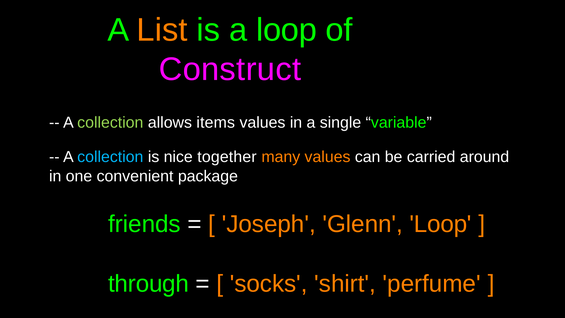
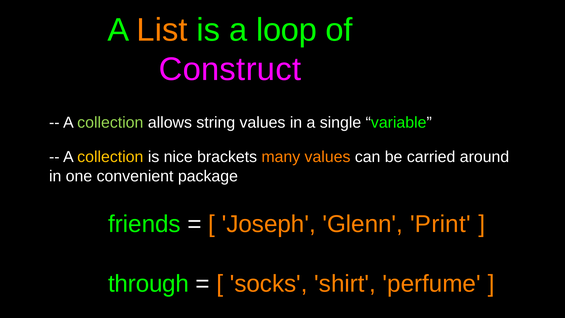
items: items -> string (216, 122)
collection colour: light blue -> yellow (110, 157)
together: together -> brackets (227, 157)
Glenn Loop: Loop -> Print (440, 224)
